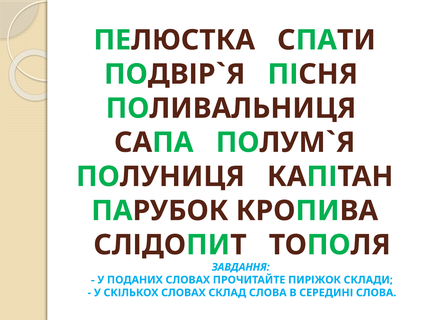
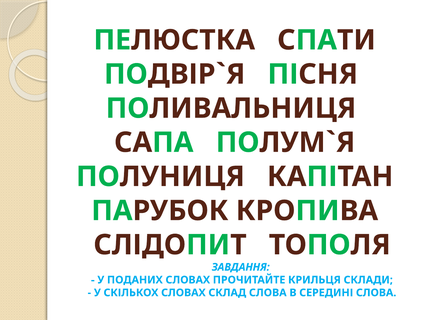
ПИРІЖОК: ПИРІЖОК -> КРИЛЬЦЯ (314, 280)
